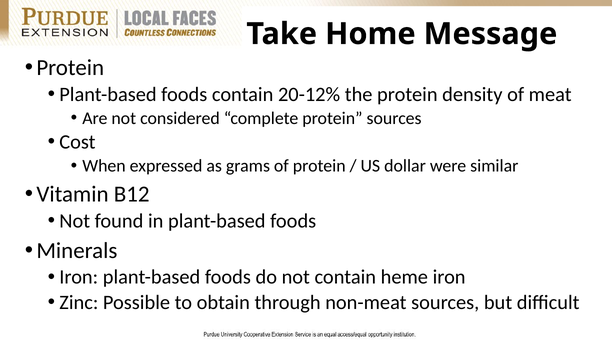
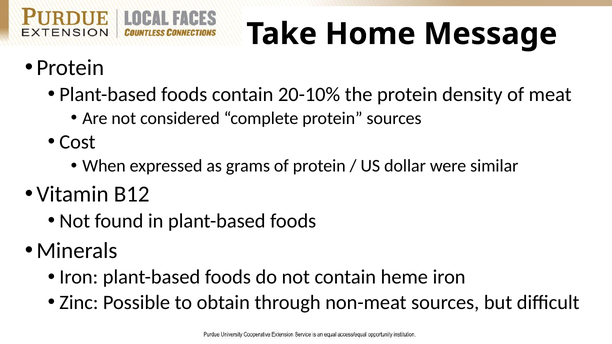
20-12%: 20-12% -> 20-10% (309, 94)
